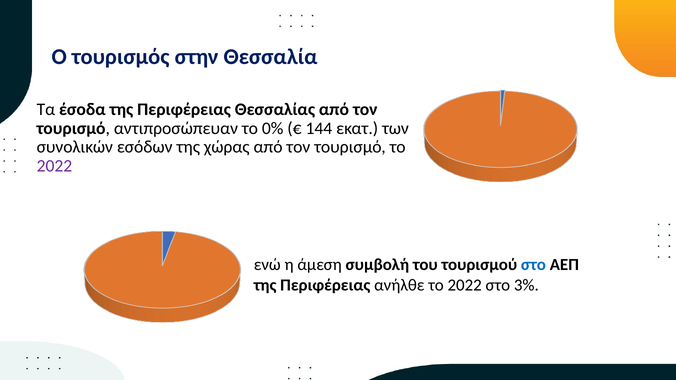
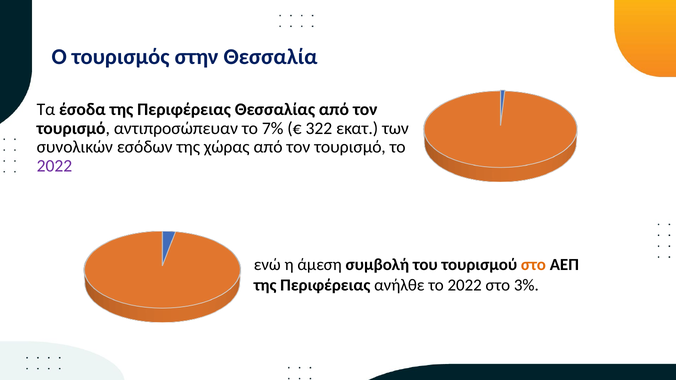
0%: 0% -> 7% (273, 128)
144: 144 -> 322 (319, 128)
στο colour: blue -> orange (533, 265)
